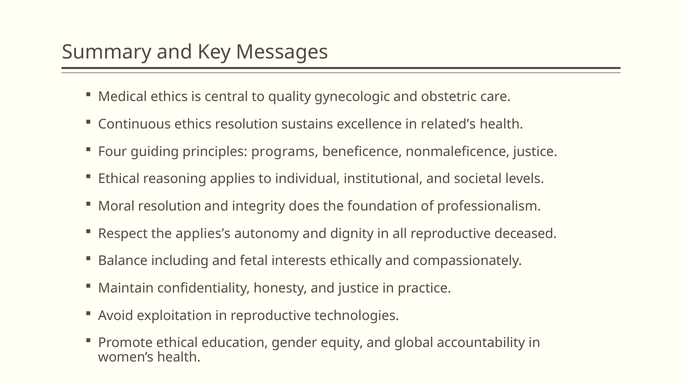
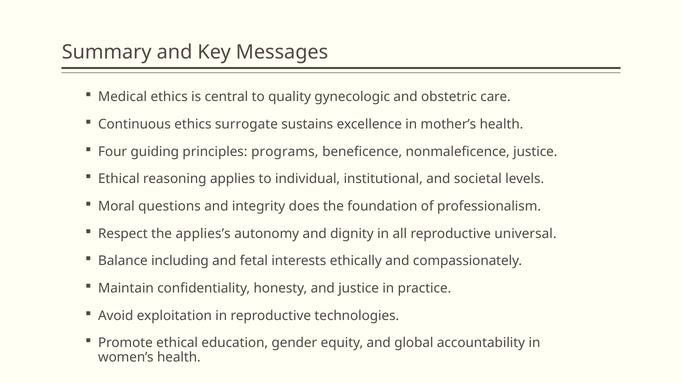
ethics resolution: resolution -> surrogate (246, 125)
related’s: related’s -> mother’s (448, 125)
Moral resolution: resolution -> questions (169, 207)
deceased: deceased -> universal (525, 234)
